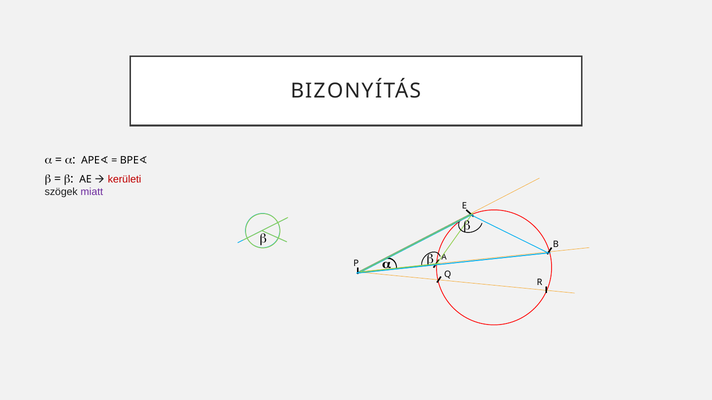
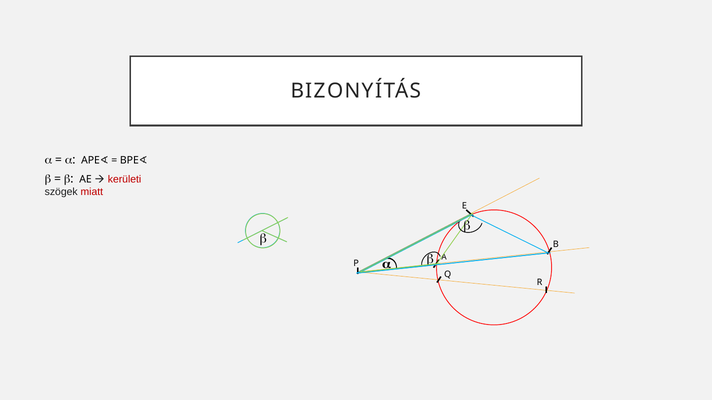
miatt colour: purple -> red (92, 192)
